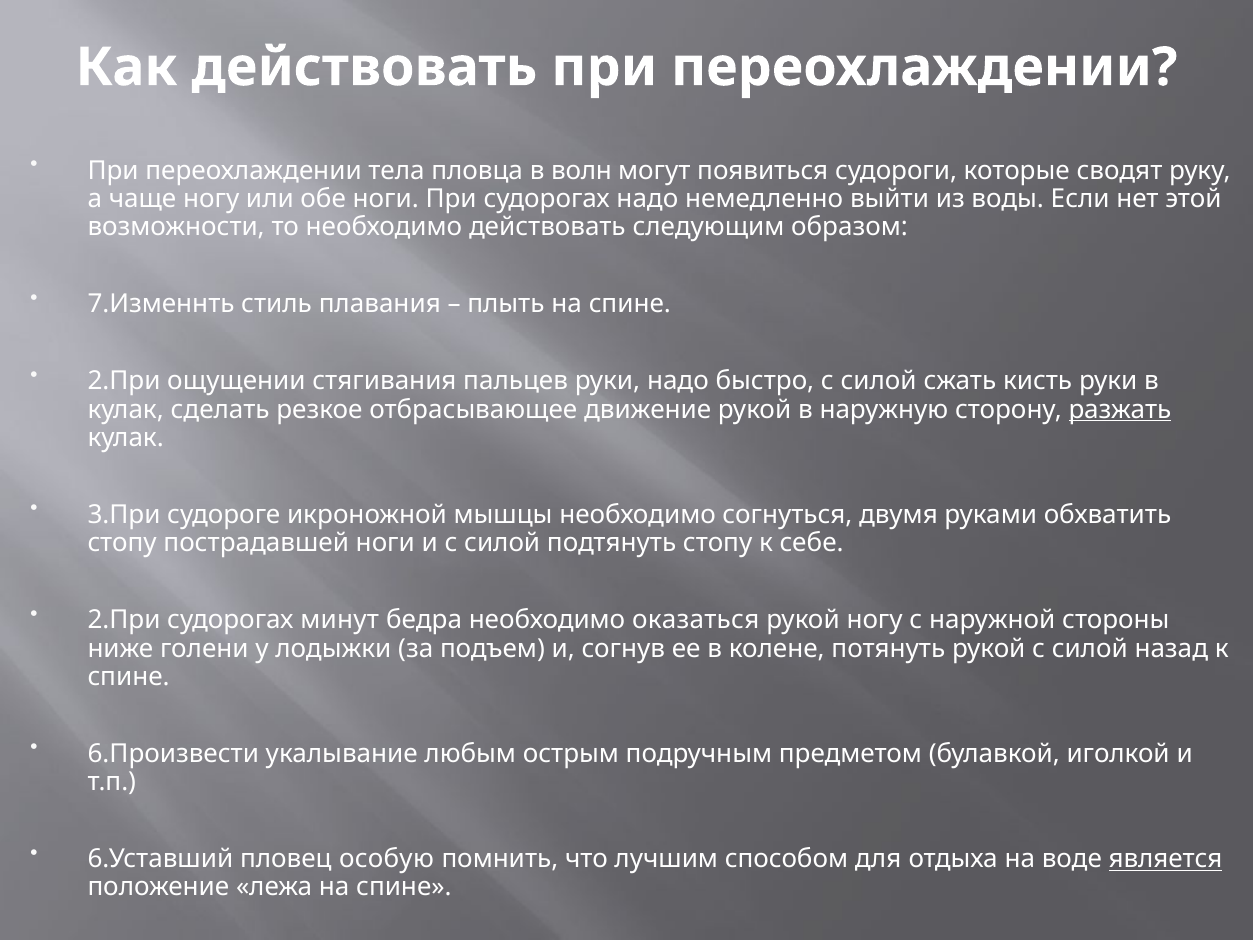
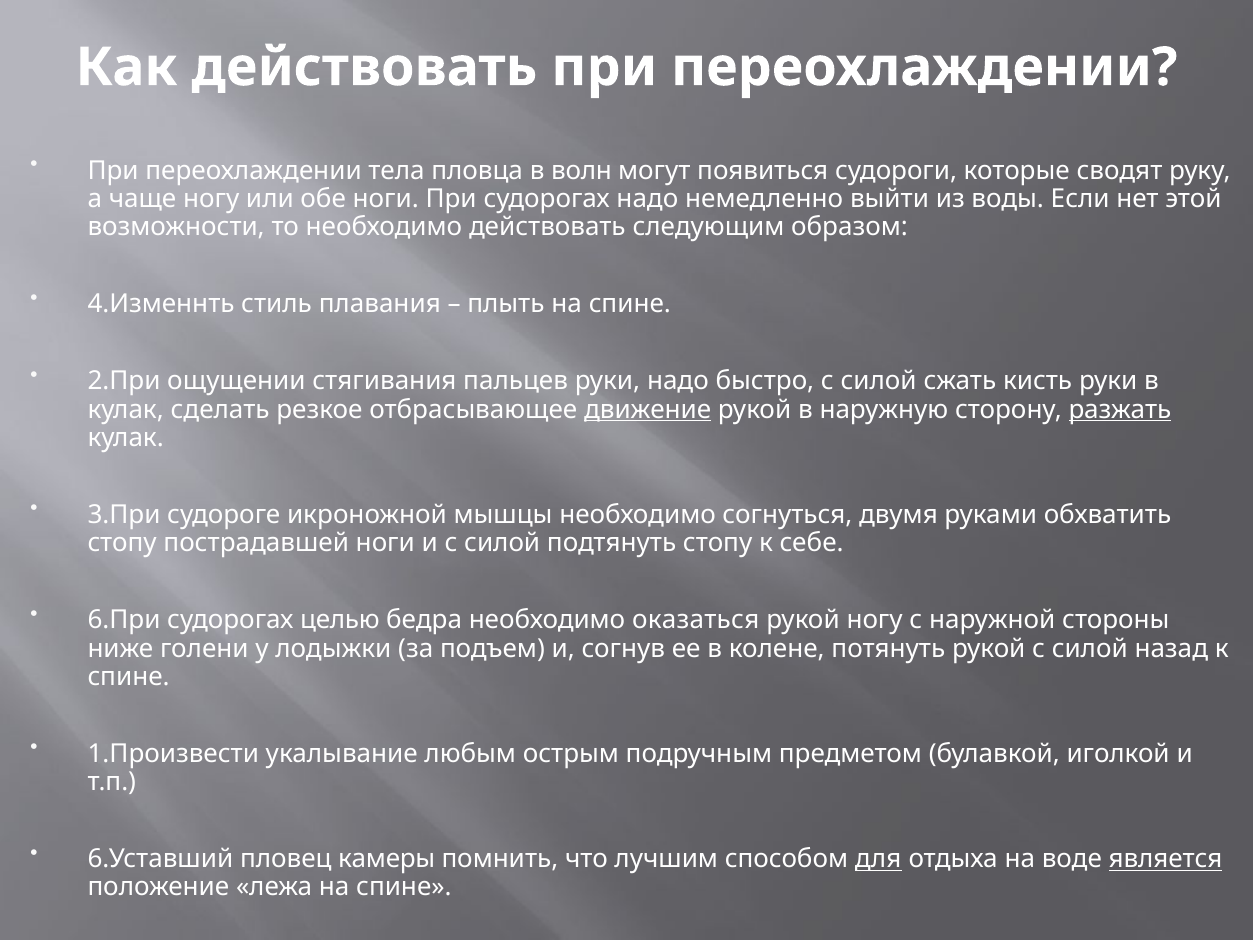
7.Изменнть: 7.Изменнть -> 4.Изменнть (161, 304)
движение underline: none -> present (648, 409)
2.При: 2.При -> 6.При (124, 620)
минут: минут -> целью (340, 620)
6.Произвести: 6.Произвести -> 1.Произвести (173, 754)
особую: особую -> камеры (387, 859)
для underline: none -> present (878, 859)
